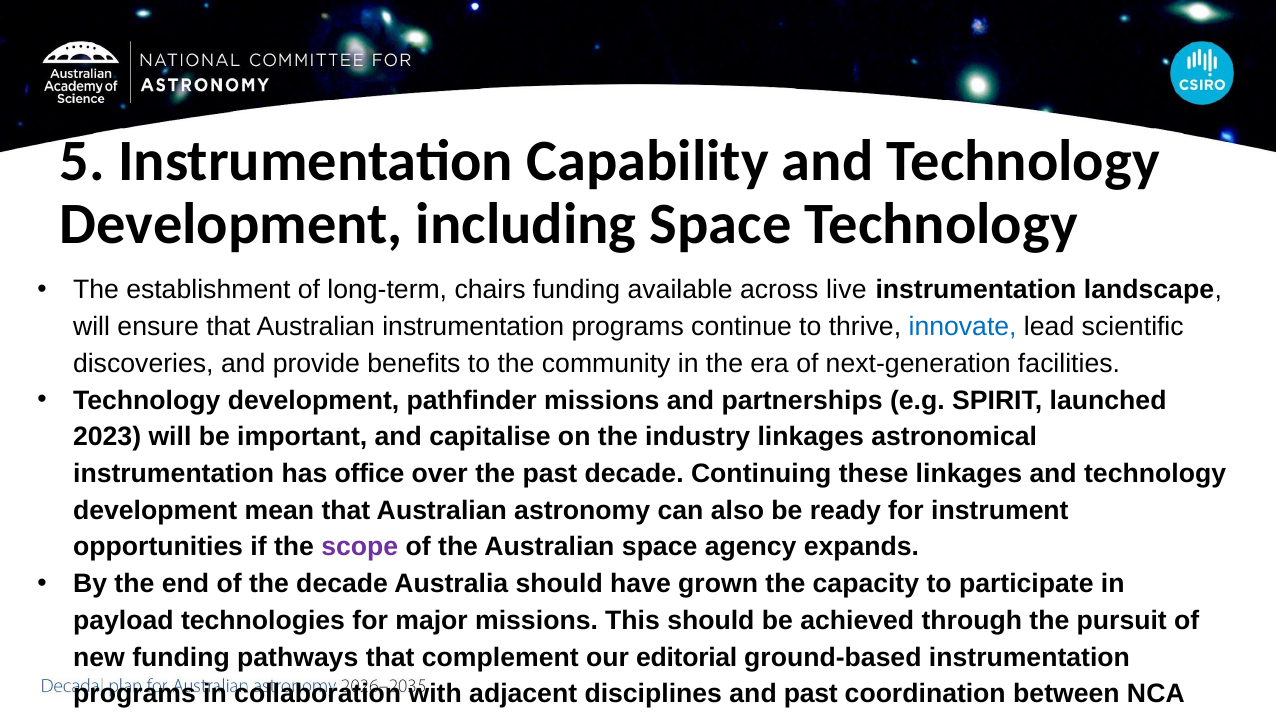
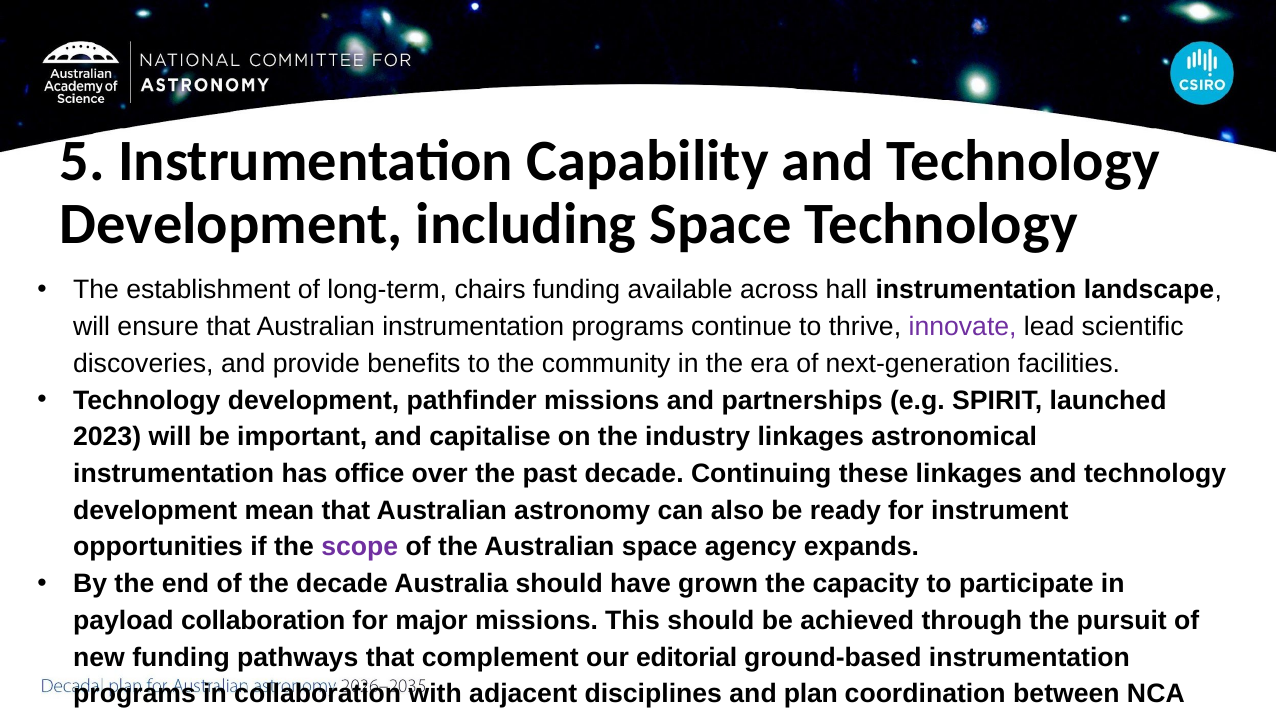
live: live -> hall (846, 290)
innovate colour: blue -> purple (963, 327)
payload technologies: technologies -> collaboration (263, 620)
and past: past -> plan (811, 694)
